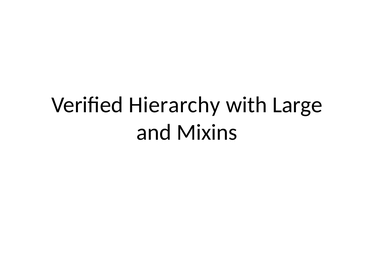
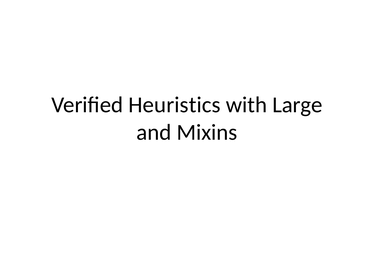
Hierarchy: Hierarchy -> Heuristics (174, 105)
